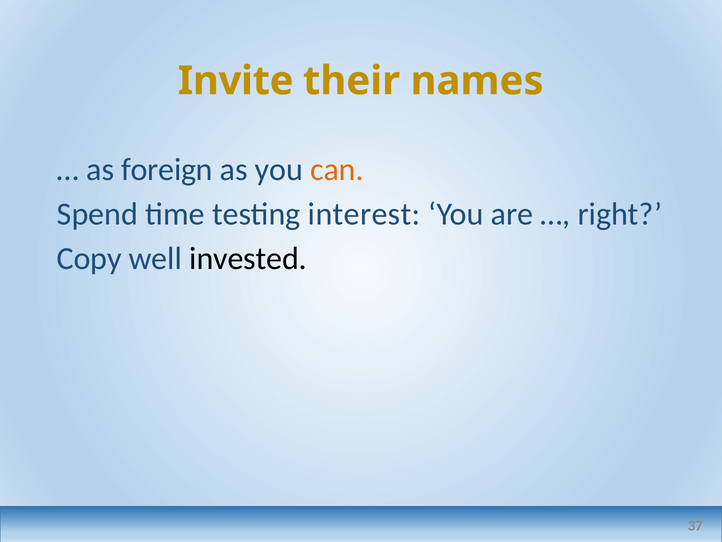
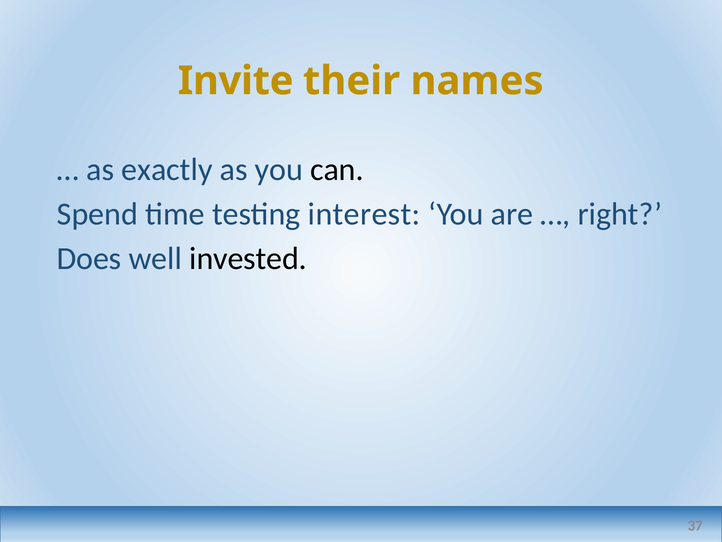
foreign: foreign -> exactly (167, 169)
can colour: orange -> black (337, 169)
Copy: Copy -> Does (89, 258)
